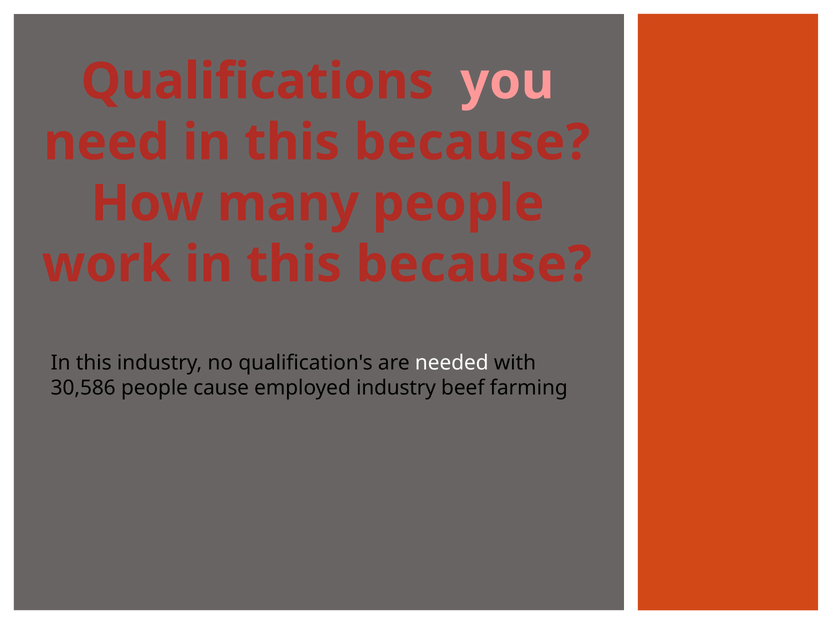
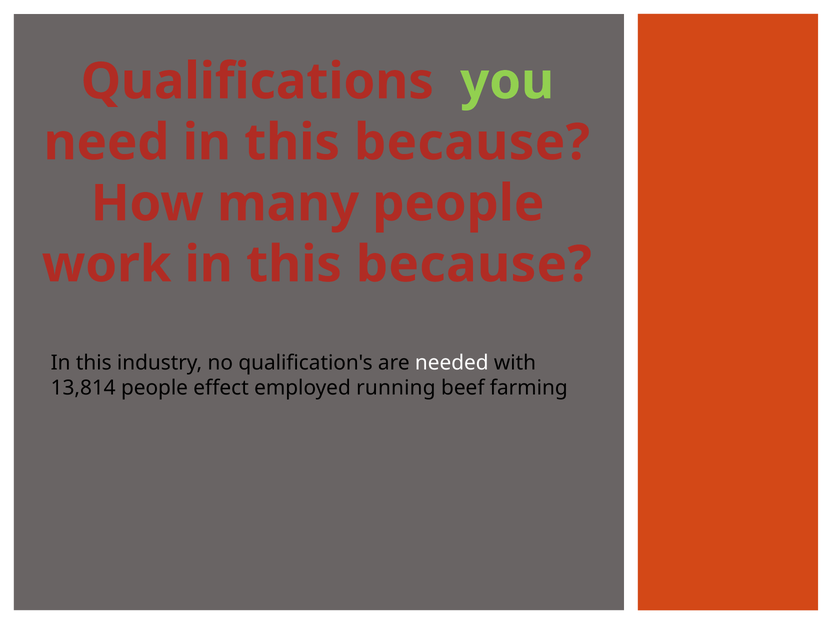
you colour: pink -> light green (507, 82)
30,586: 30,586 -> 13,814 (83, 388)
cause: cause -> effect (221, 388)
employed industry: industry -> running (396, 388)
